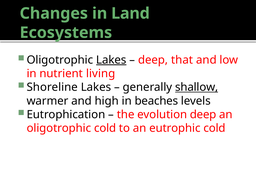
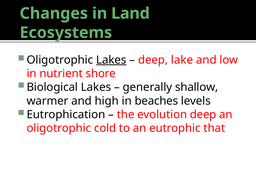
that: that -> lake (182, 60)
living: living -> shore (101, 74)
Shoreline: Shoreline -> Biological (52, 87)
shallow underline: present -> none (197, 87)
eutrophic cold: cold -> that (214, 128)
